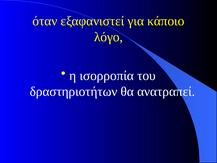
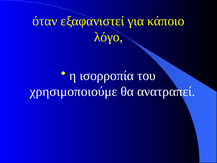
δραστηριοτήτων: δραστηριοτήτων -> χρησιμοποιούμε (74, 91)
